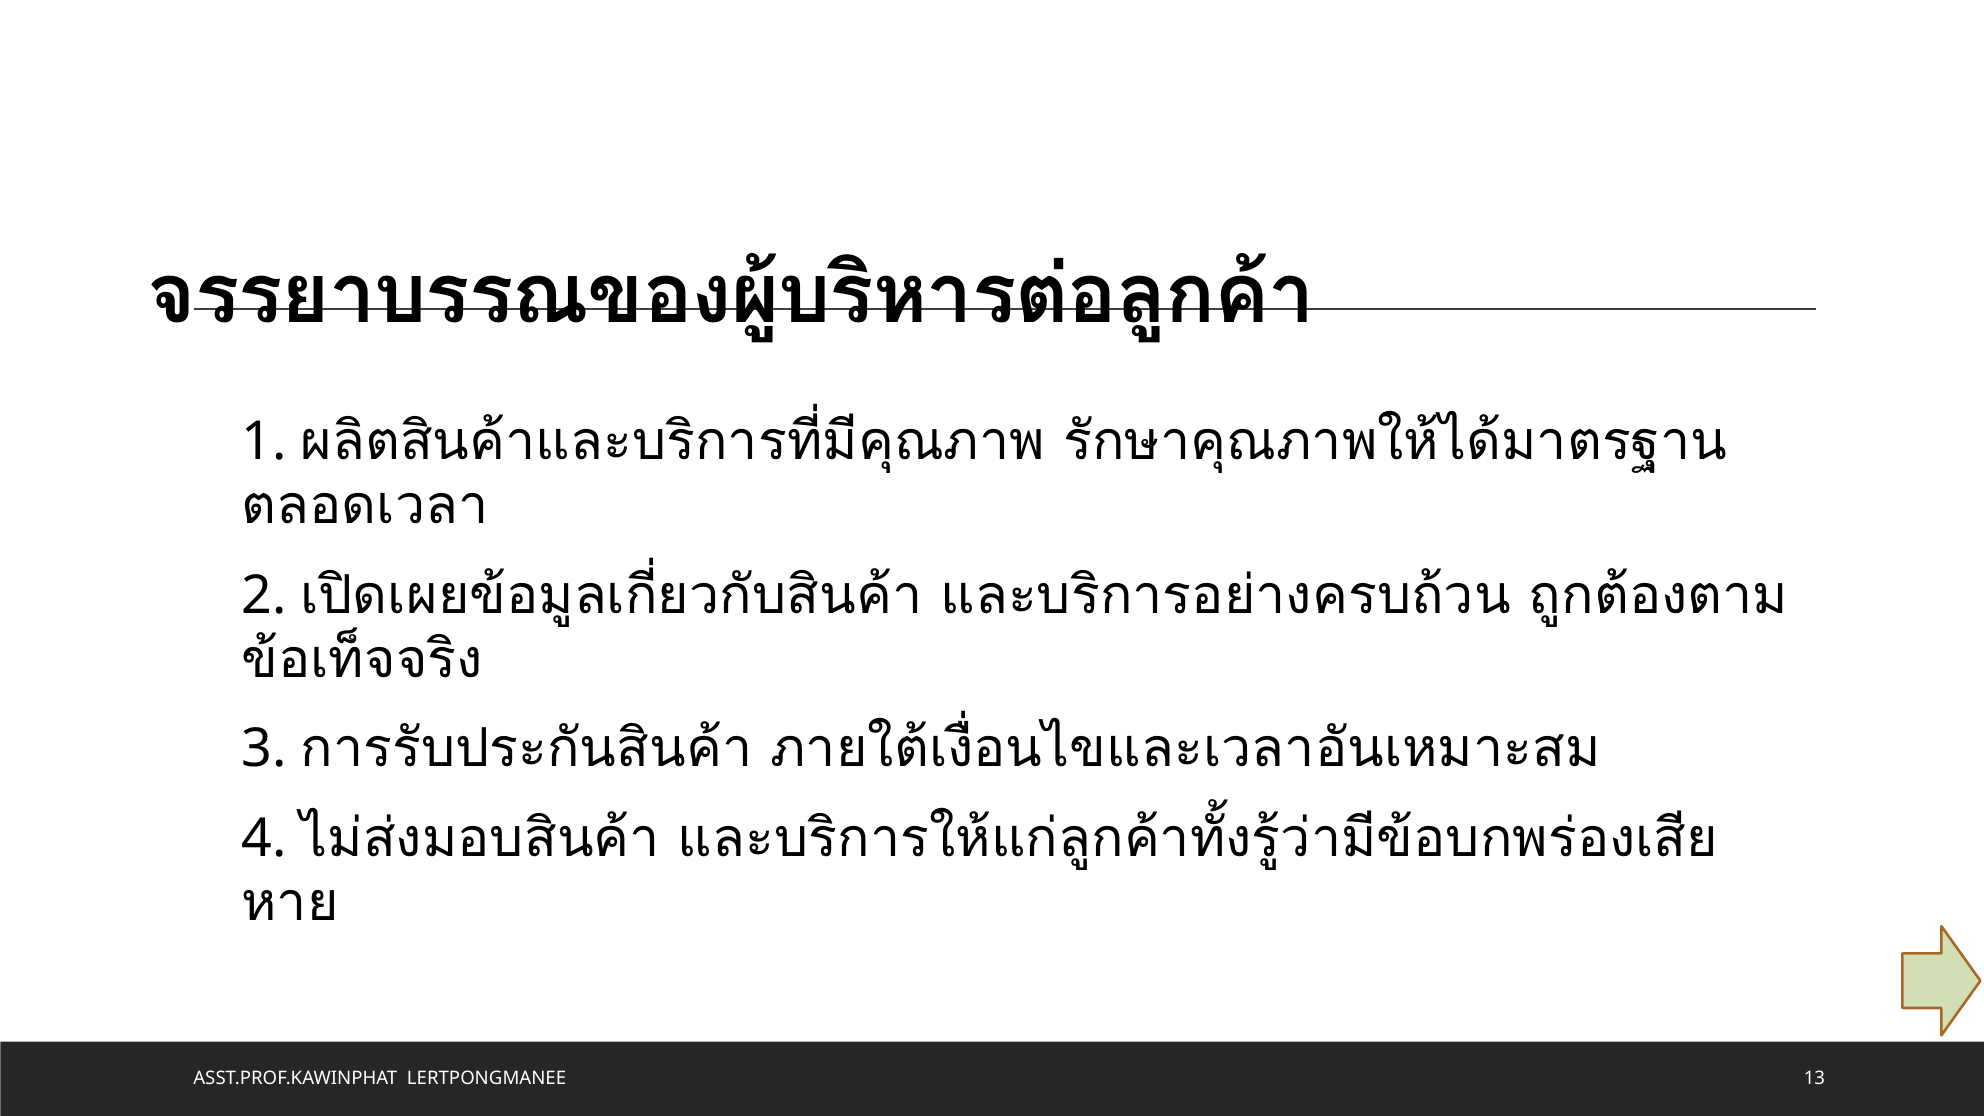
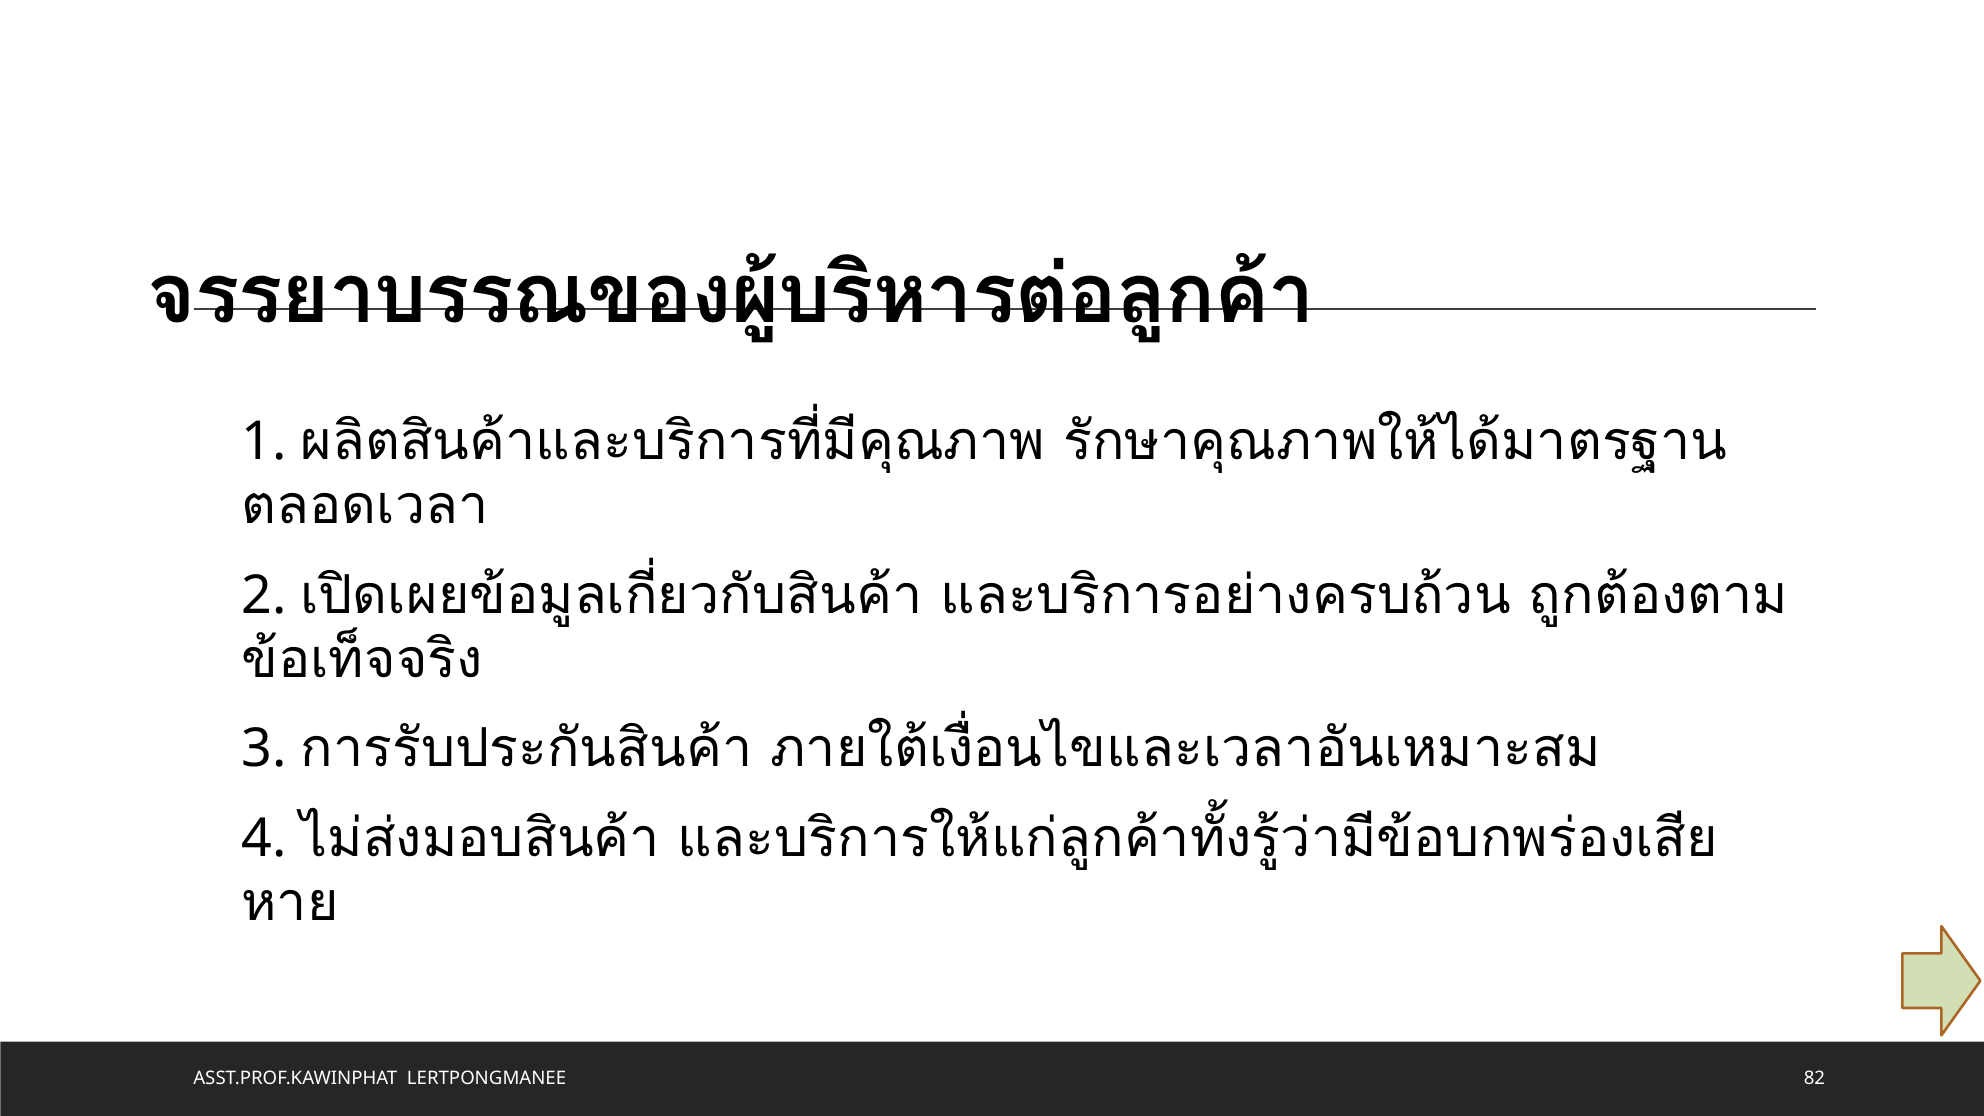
13: 13 -> 82 (1814, 1079)
